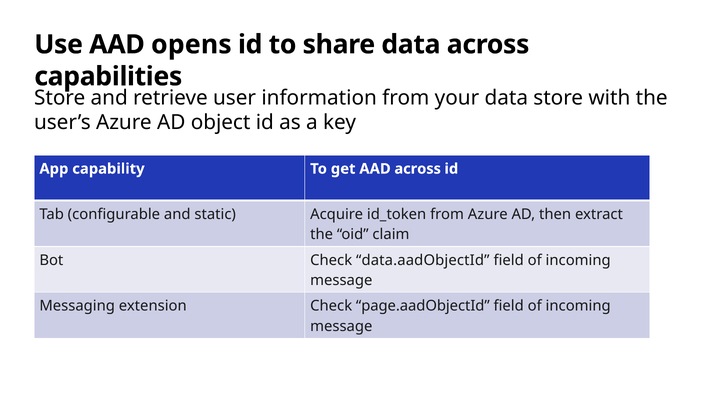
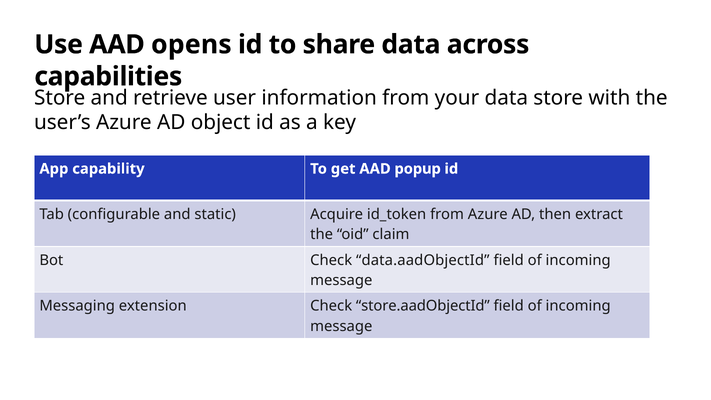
AAD across: across -> popup (418, 169)
page.aadObjectId: page.aadObjectId -> store.aadObjectId (423, 306)
